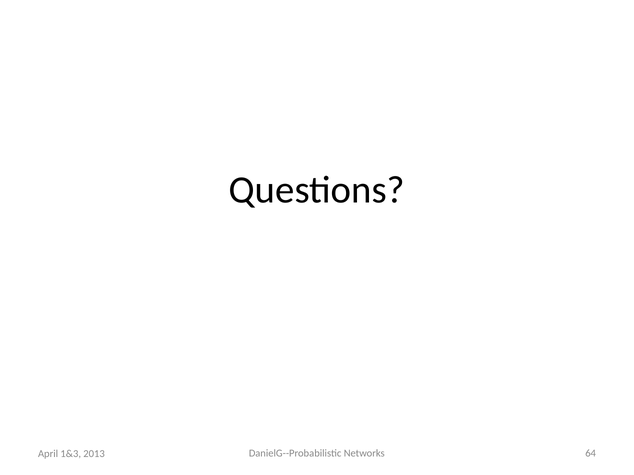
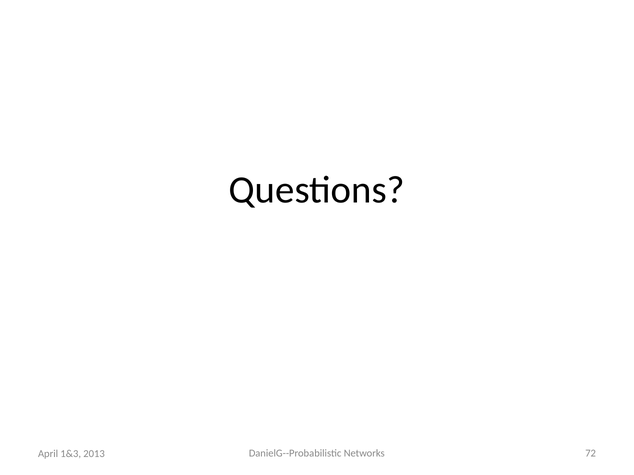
64: 64 -> 72 (591, 454)
